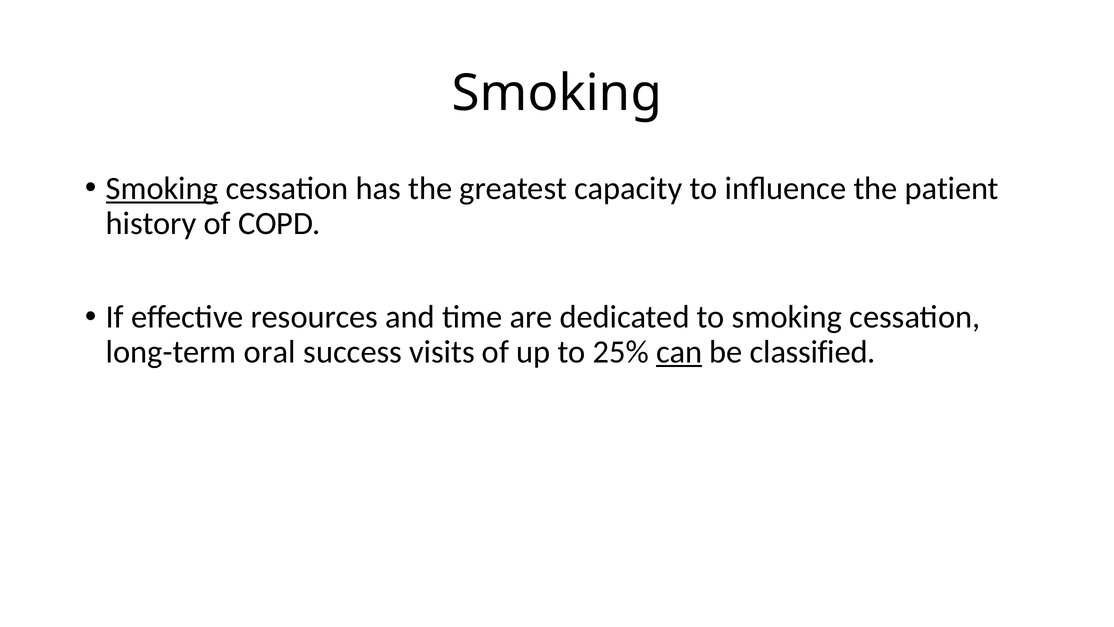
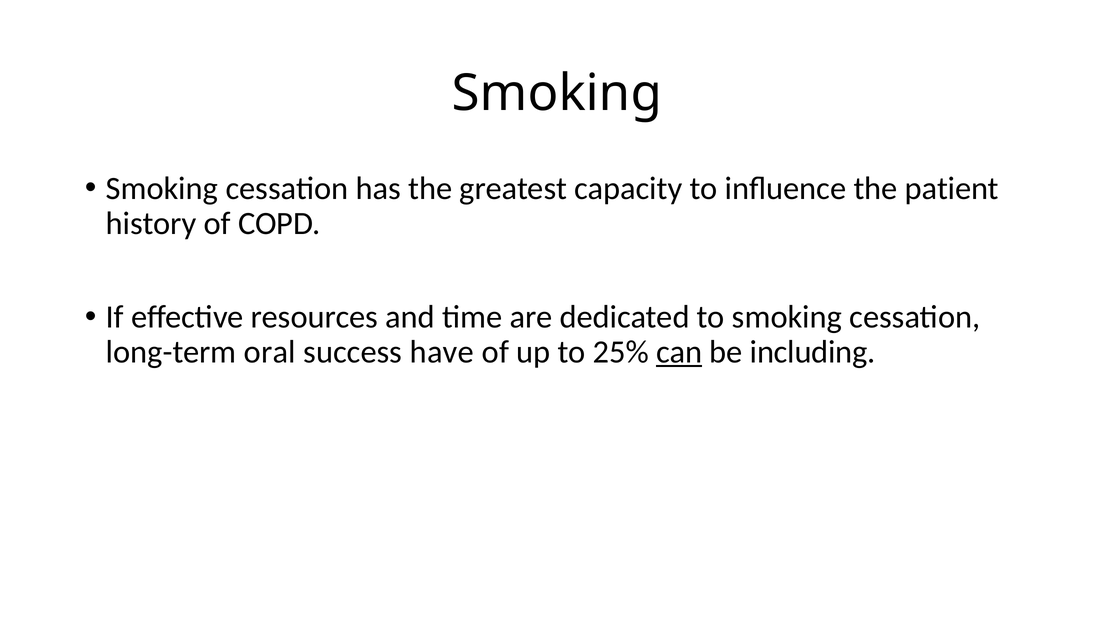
Smoking underline: present -> none (162, 188)
visits: visits -> have (442, 352)
classified: classified -> including (813, 352)
